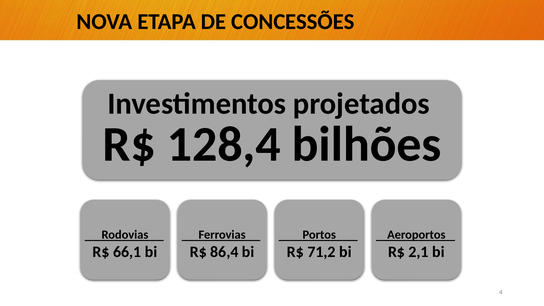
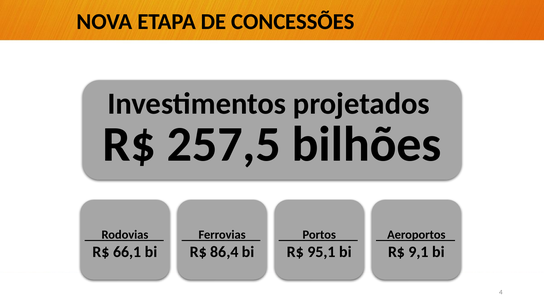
128,4: 128,4 -> 257,5 (224, 144)
71,2: 71,2 -> 95,1 (321, 252)
2,1: 2,1 -> 9,1 (419, 252)
